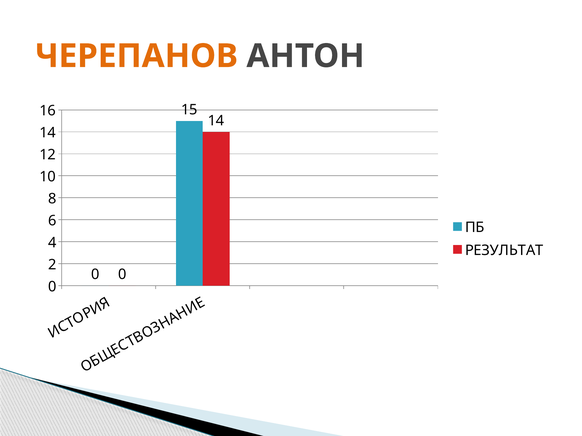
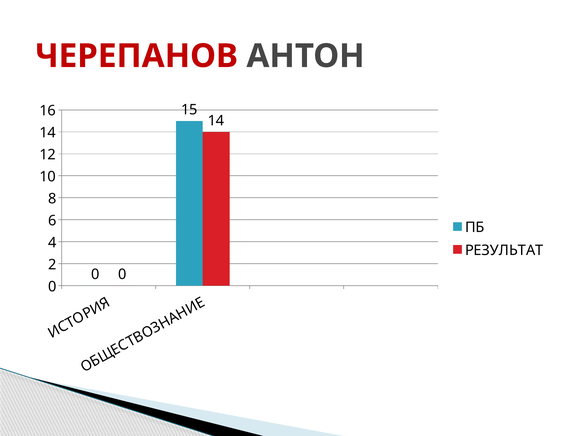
ЧЕРЕПАНОВ colour: orange -> red (136, 56)
